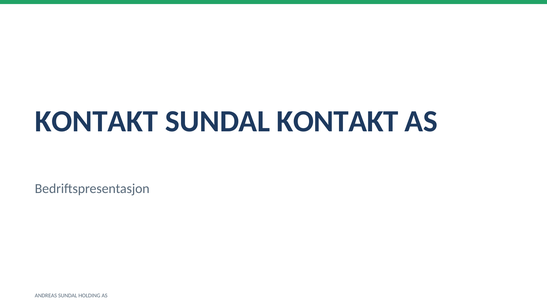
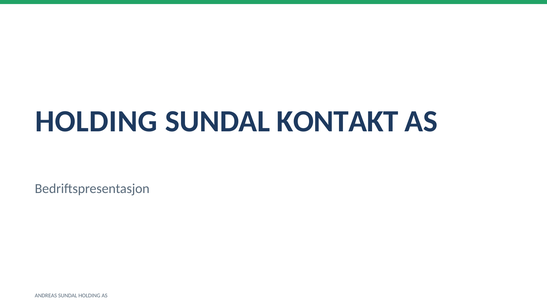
KONTAKT: KONTAKT -> HOLDING (96, 121)
